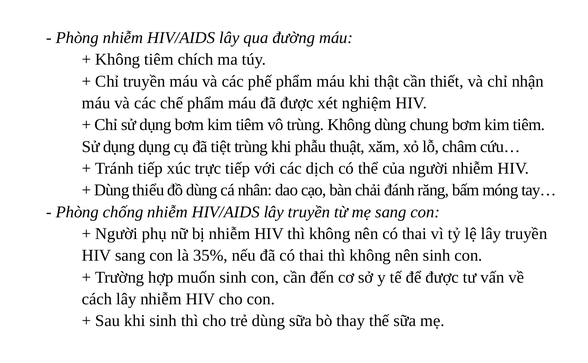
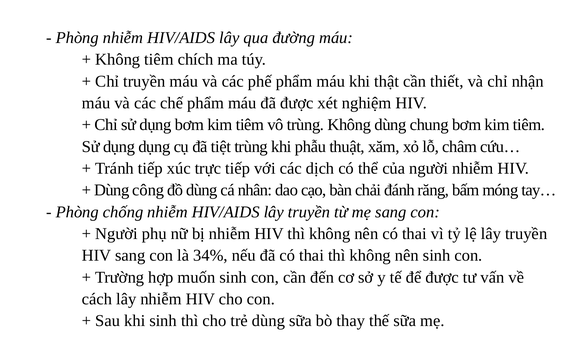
thiểu: thiểu -> công (148, 190)
35%: 35% -> 34% (211, 256)
